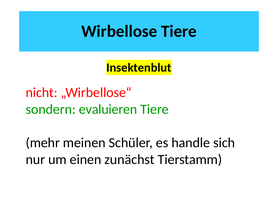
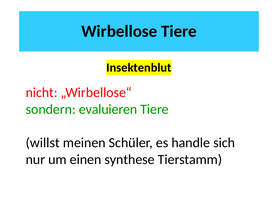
mehr: mehr -> willst (43, 142)
zunächst: zunächst -> synthese (130, 159)
